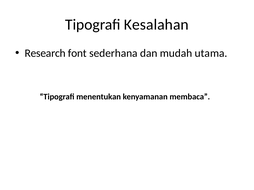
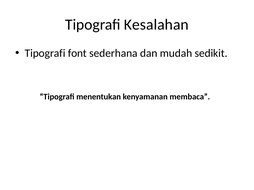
Research: Research -> Tipografi (45, 53)
utama: utama -> sedikit (211, 53)
